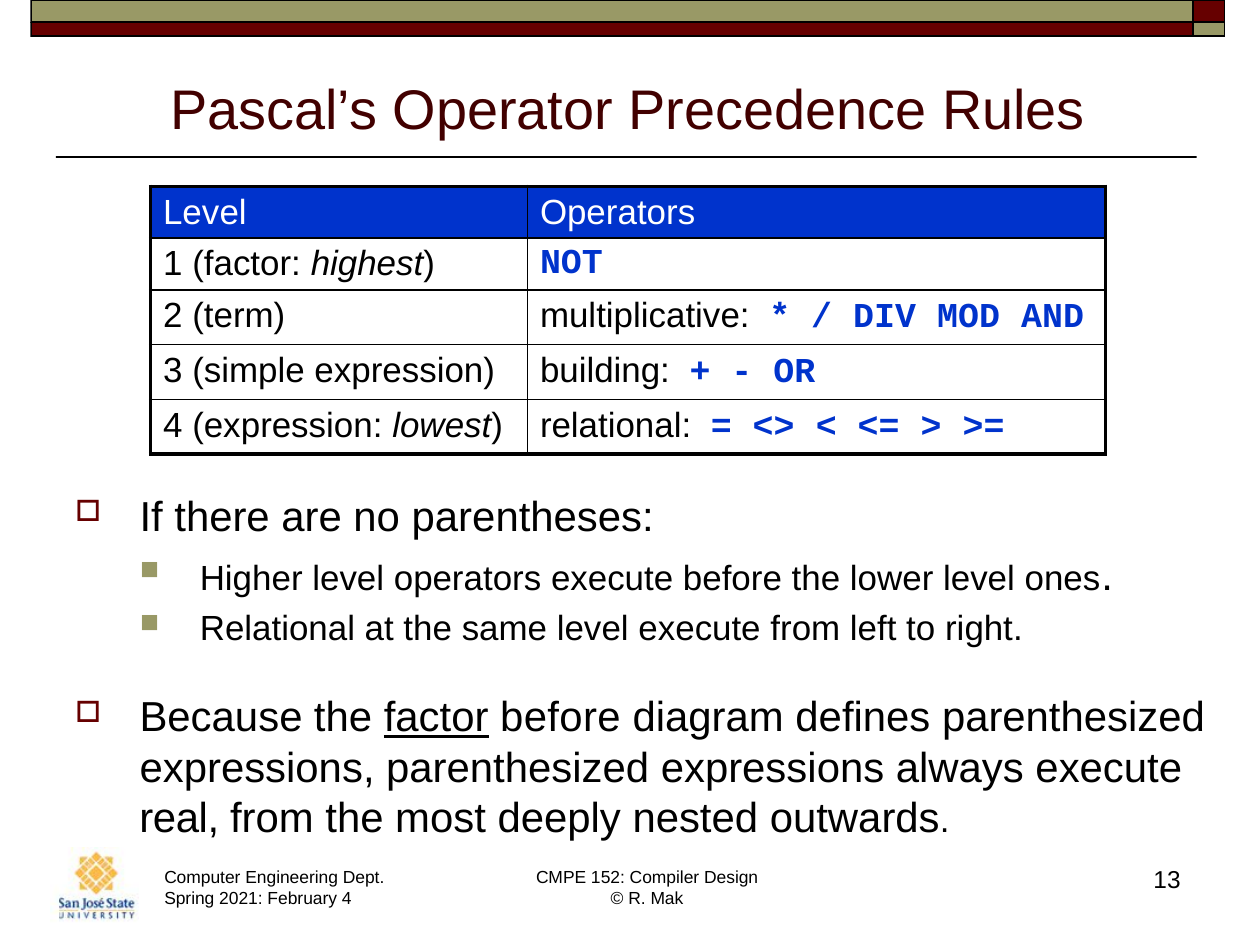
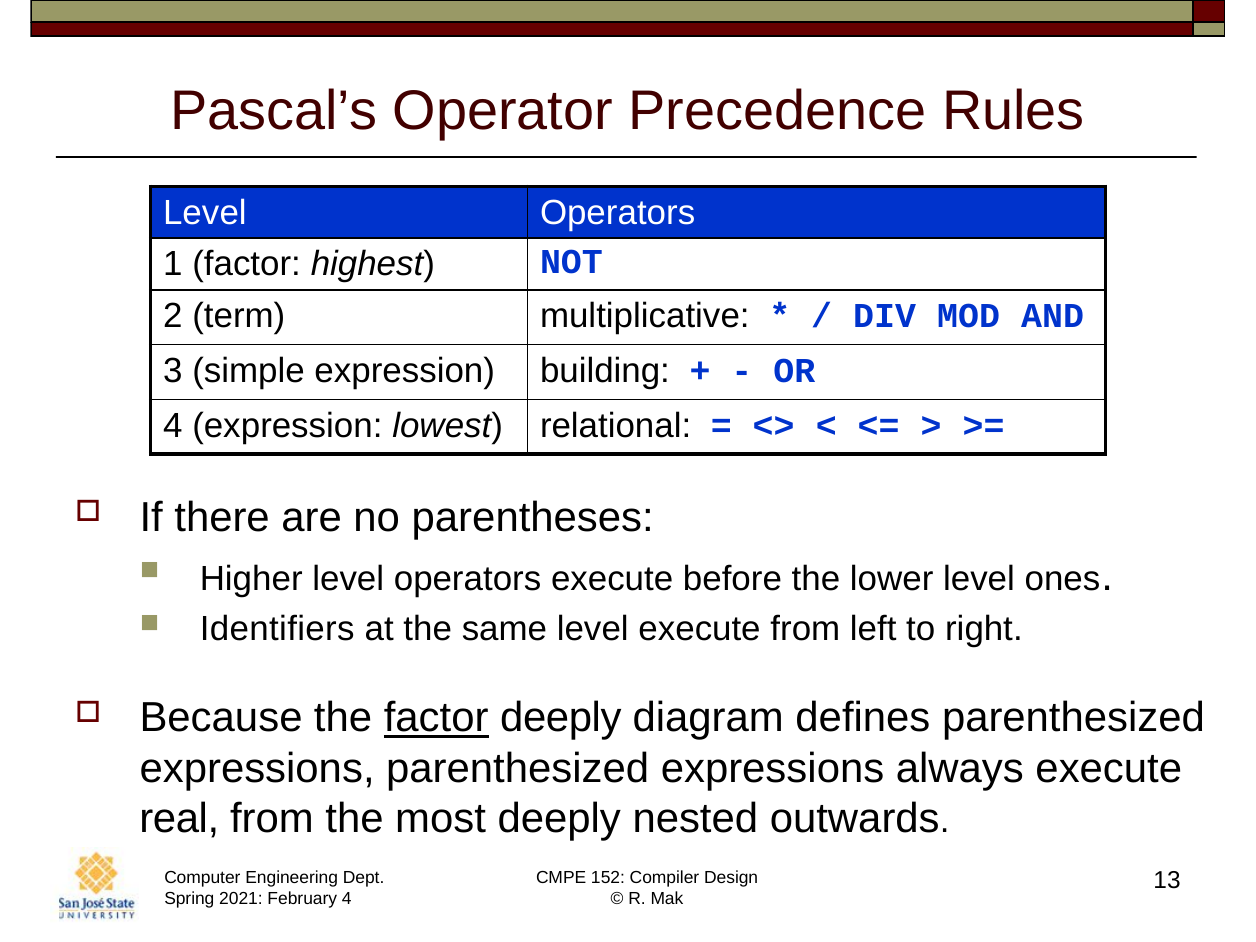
Relational: Relational -> Identifiers (277, 629)
factor before: before -> deeply (561, 718)
